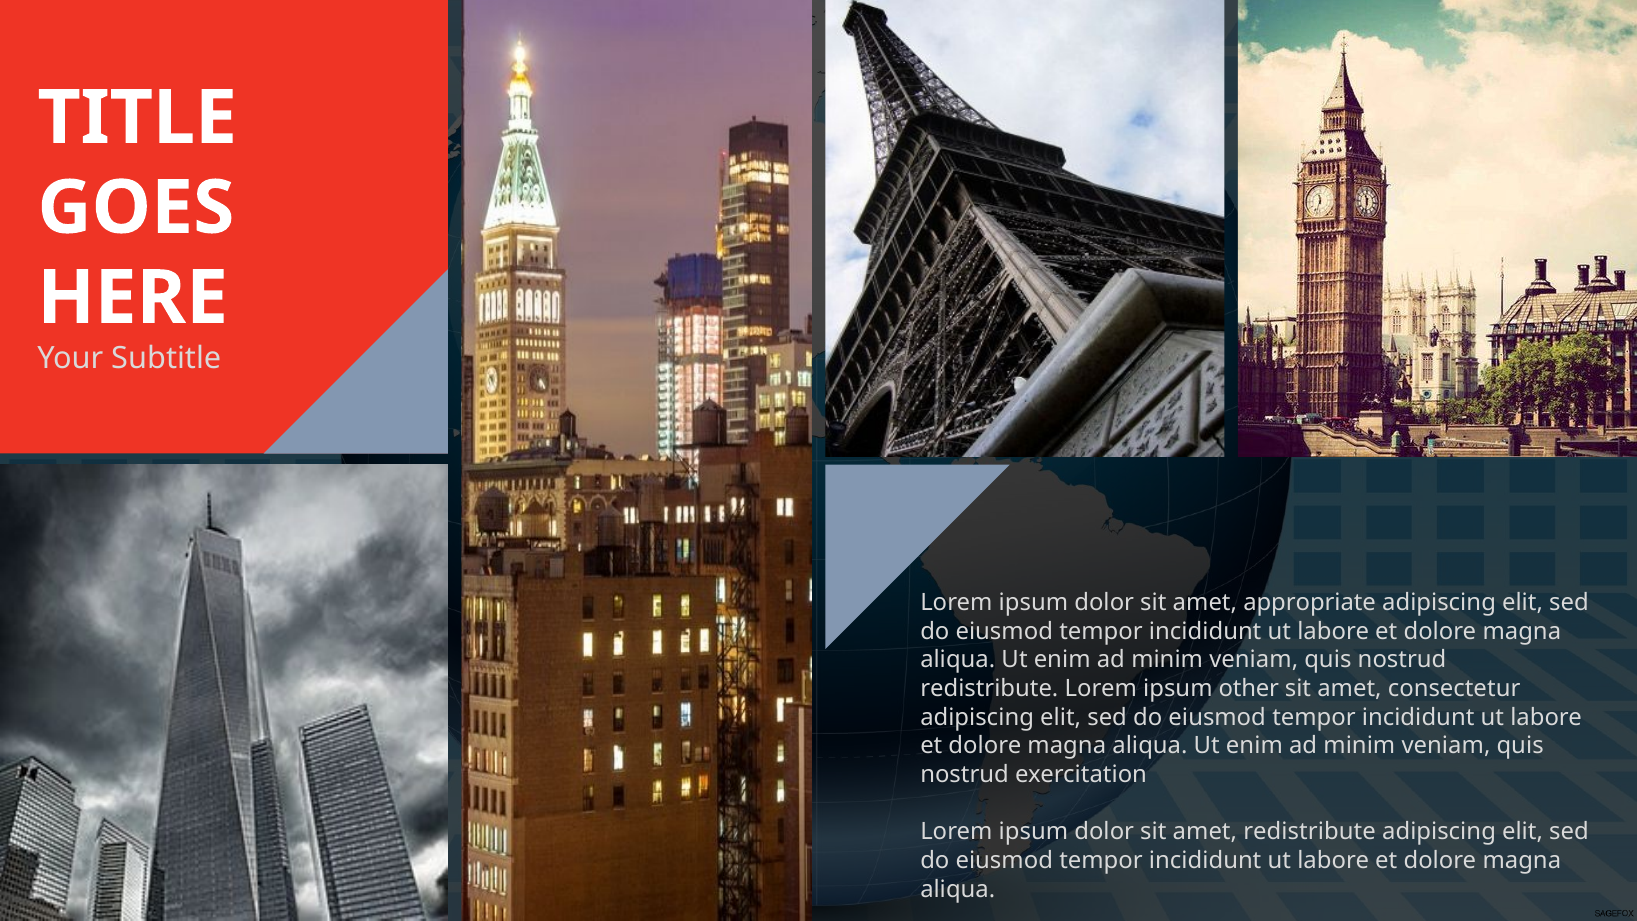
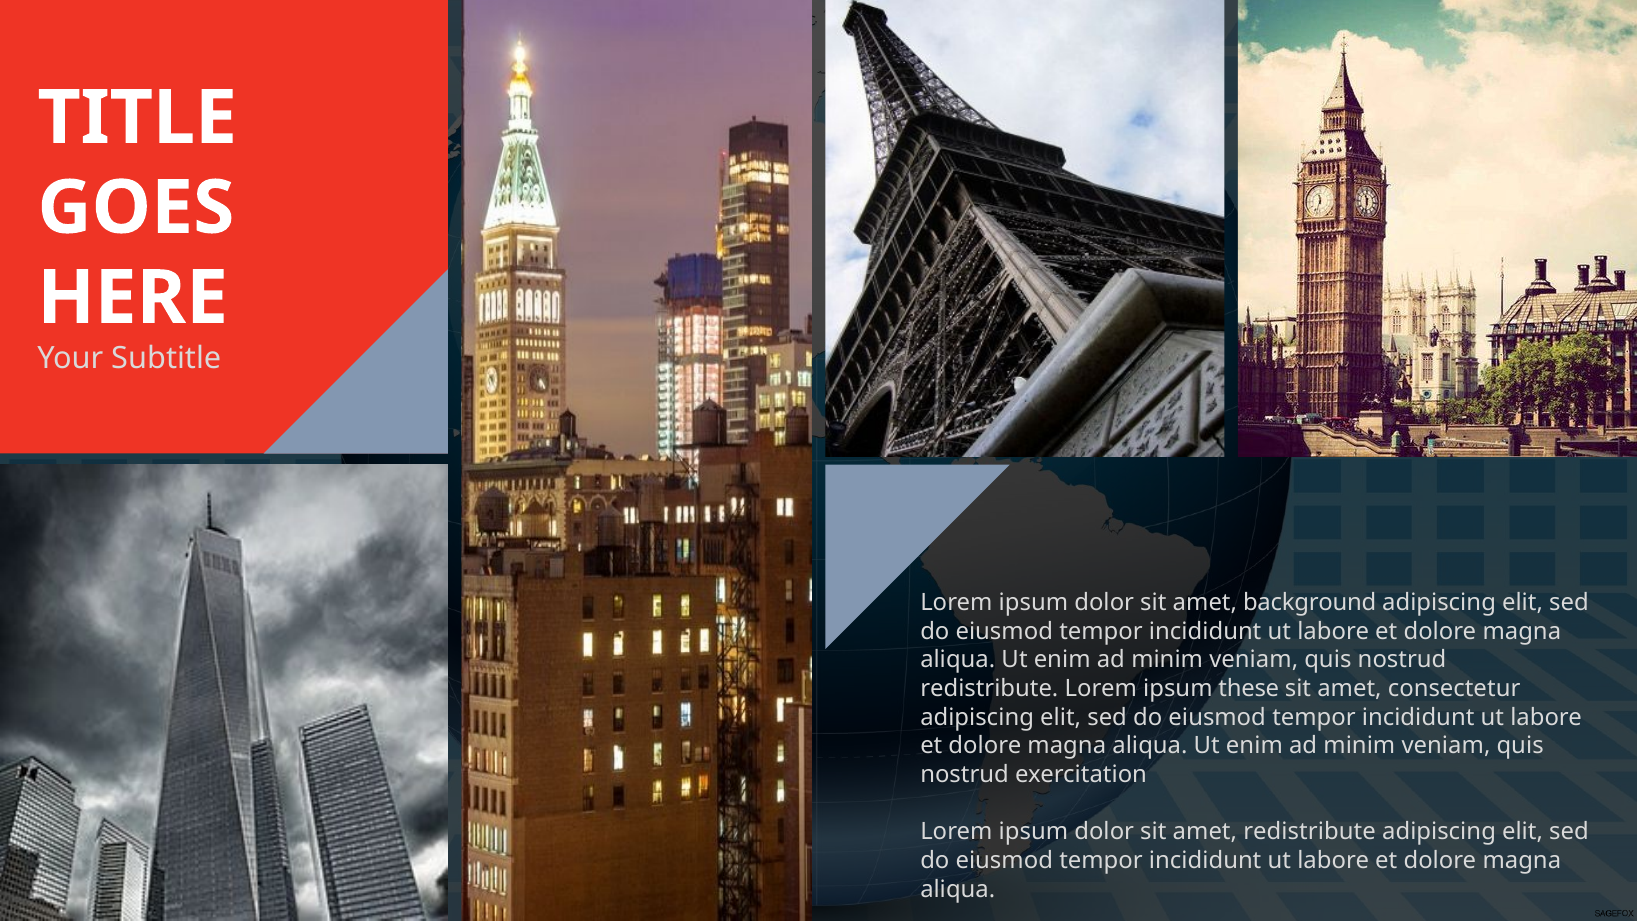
appropriate: appropriate -> background (1310, 603)
other: other -> these (1249, 689)
